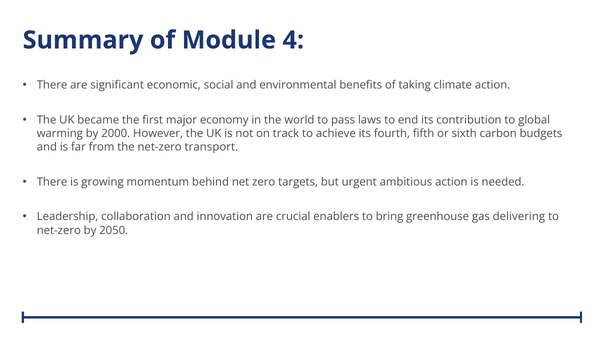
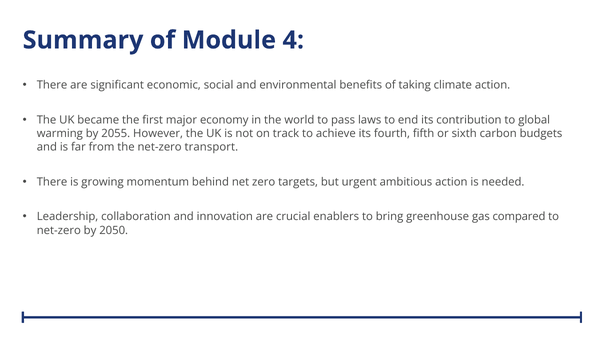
2000: 2000 -> 2055 (116, 134)
delivering: delivering -> compared (519, 217)
